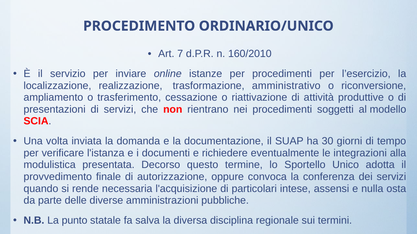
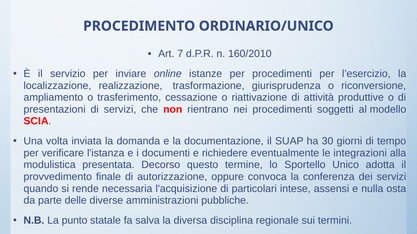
amministrativo: amministrativo -> giurisprudenza (286, 86)
